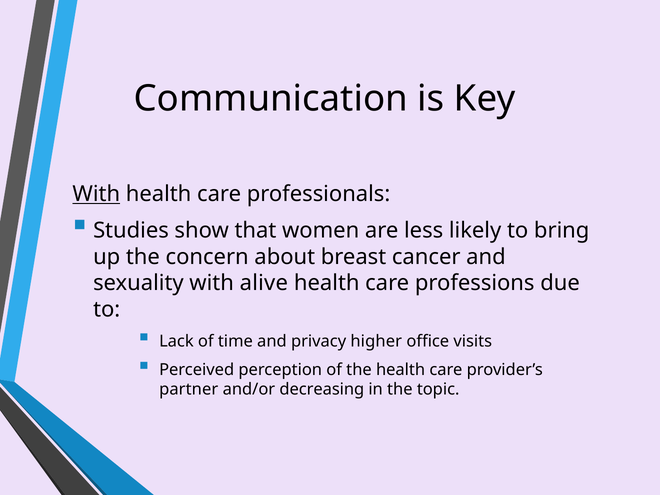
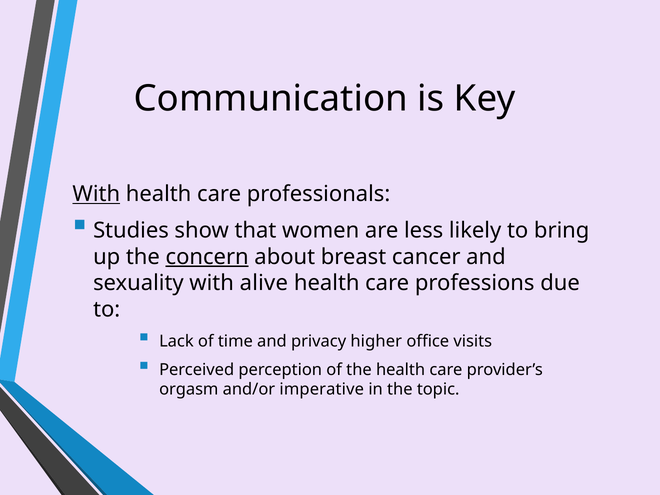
concern underline: none -> present (207, 257)
partner: partner -> orgasm (189, 389)
decreasing: decreasing -> imperative (322, 389)
